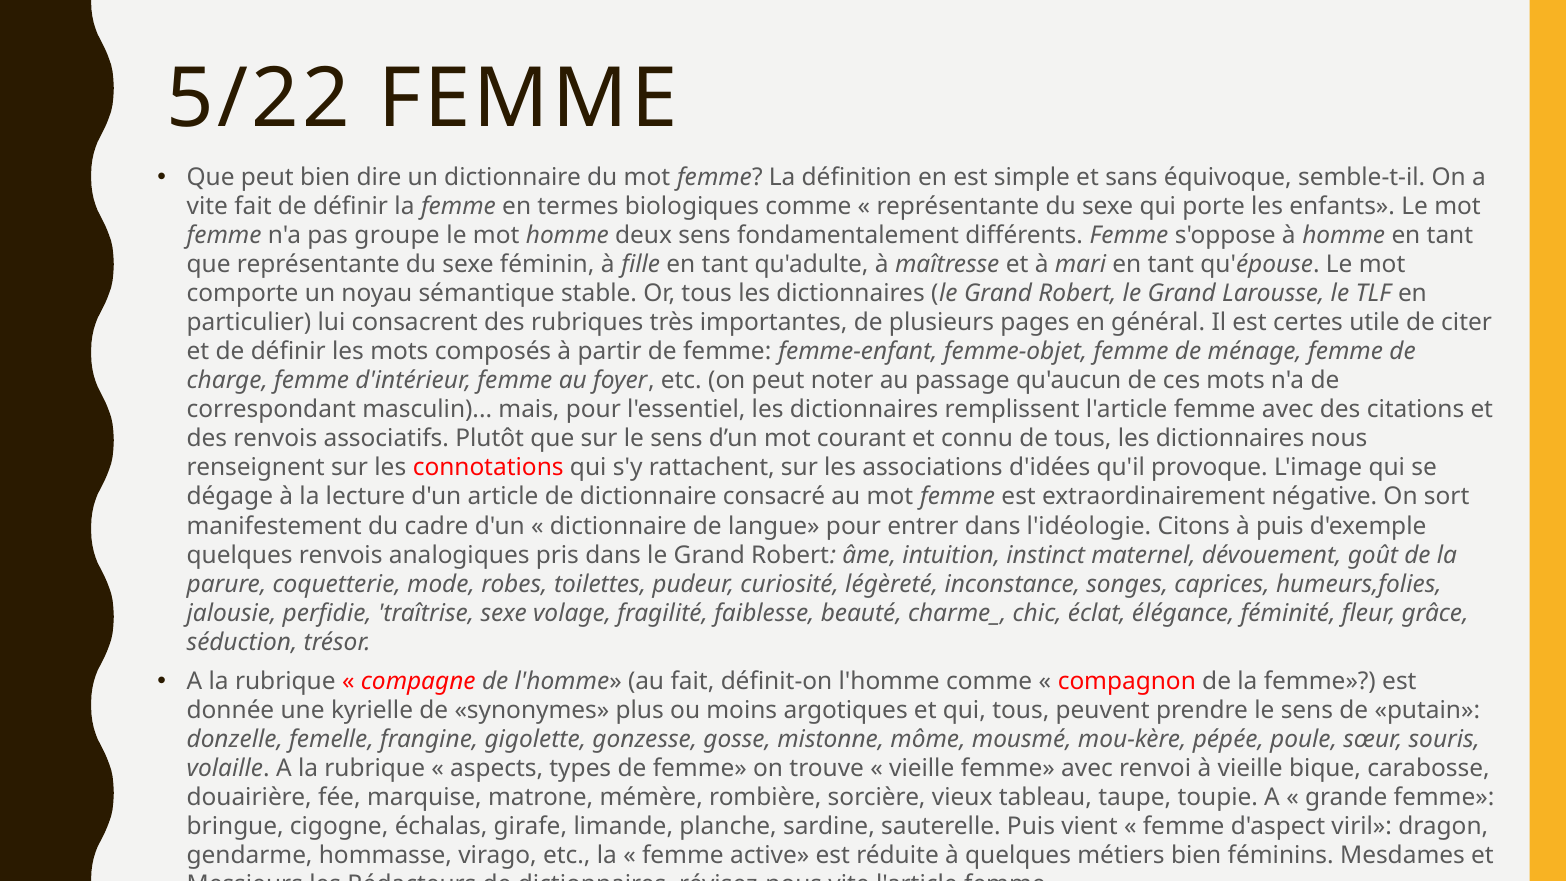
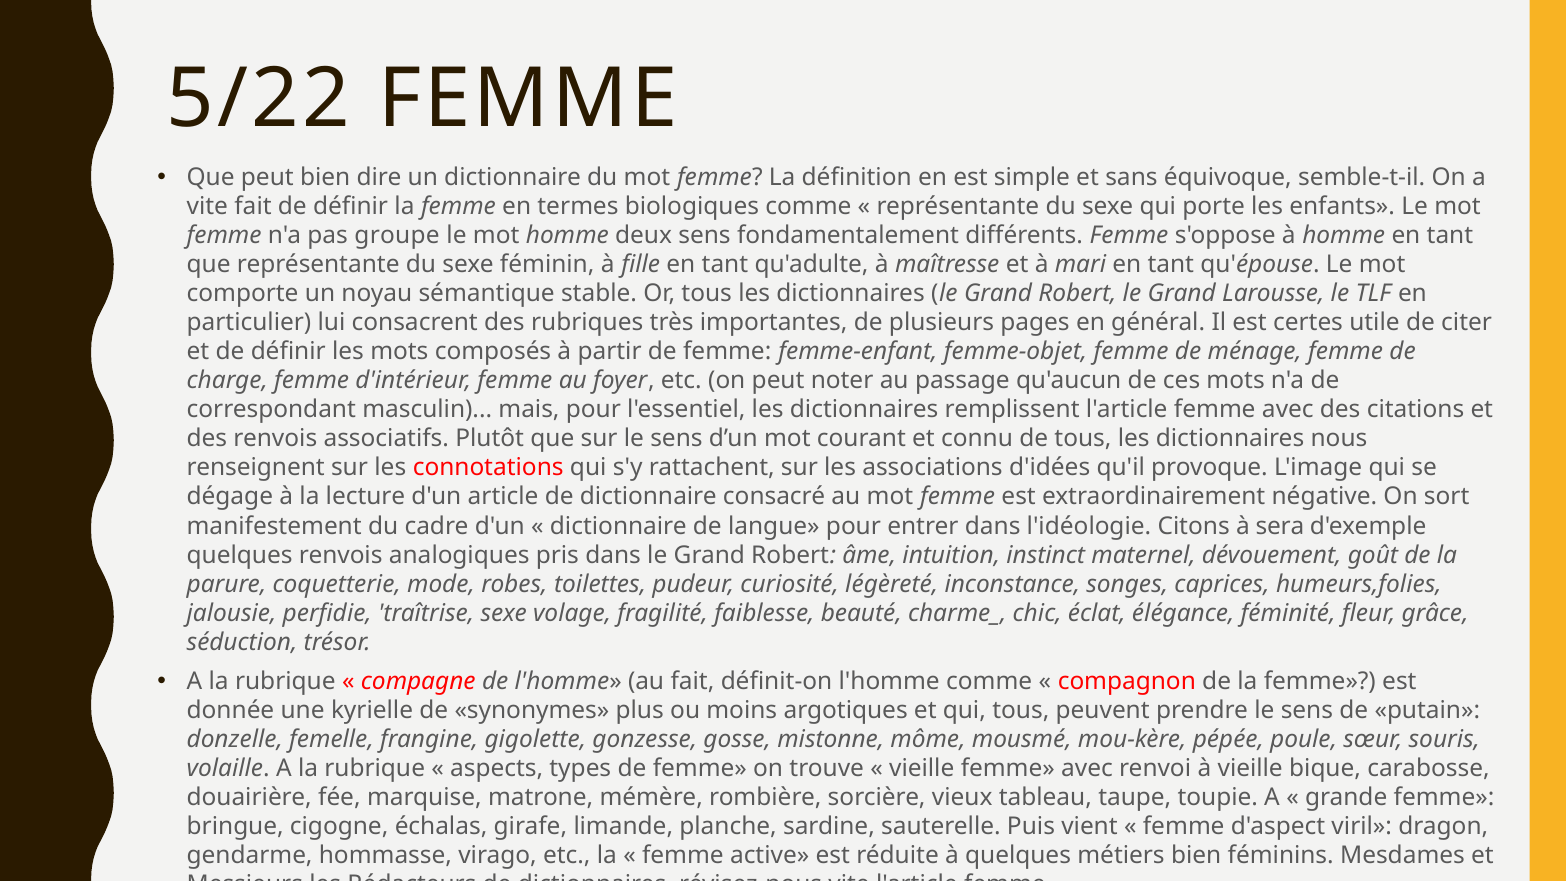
à puis: puis -> sera (1280, 526)
